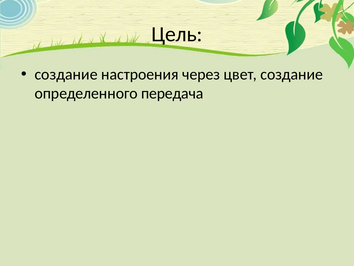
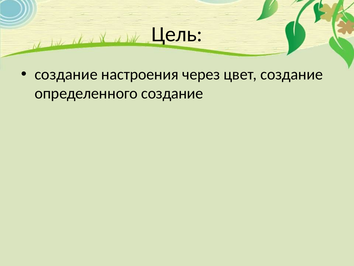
определенного передача: передача -> создание (172, 93)
